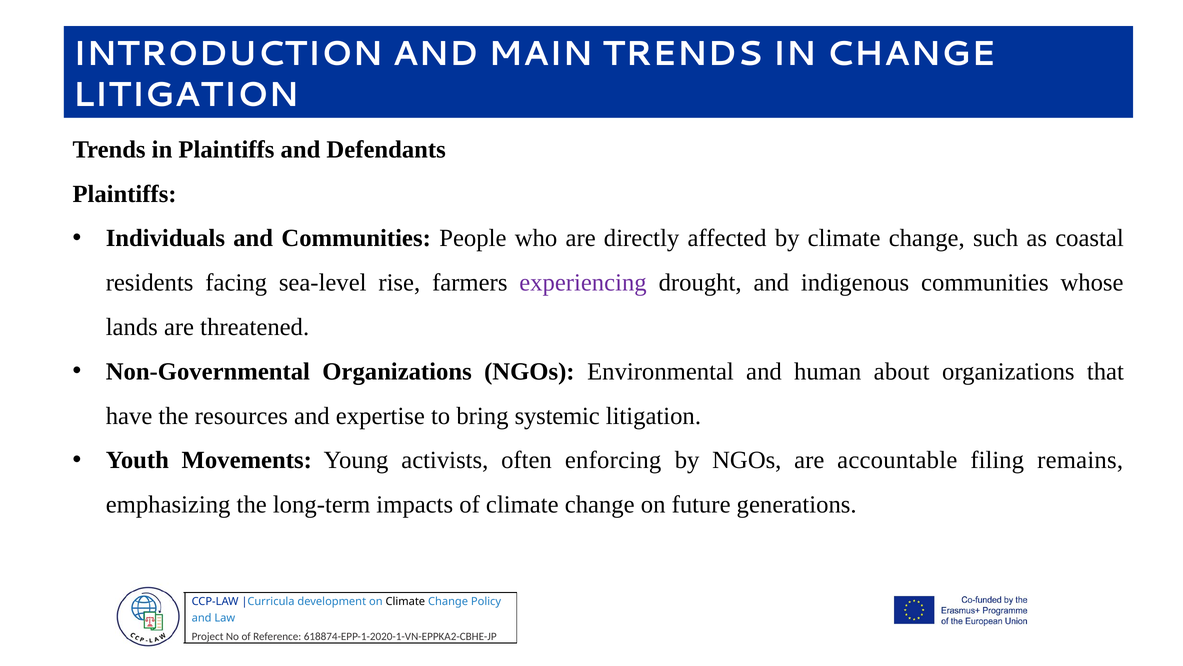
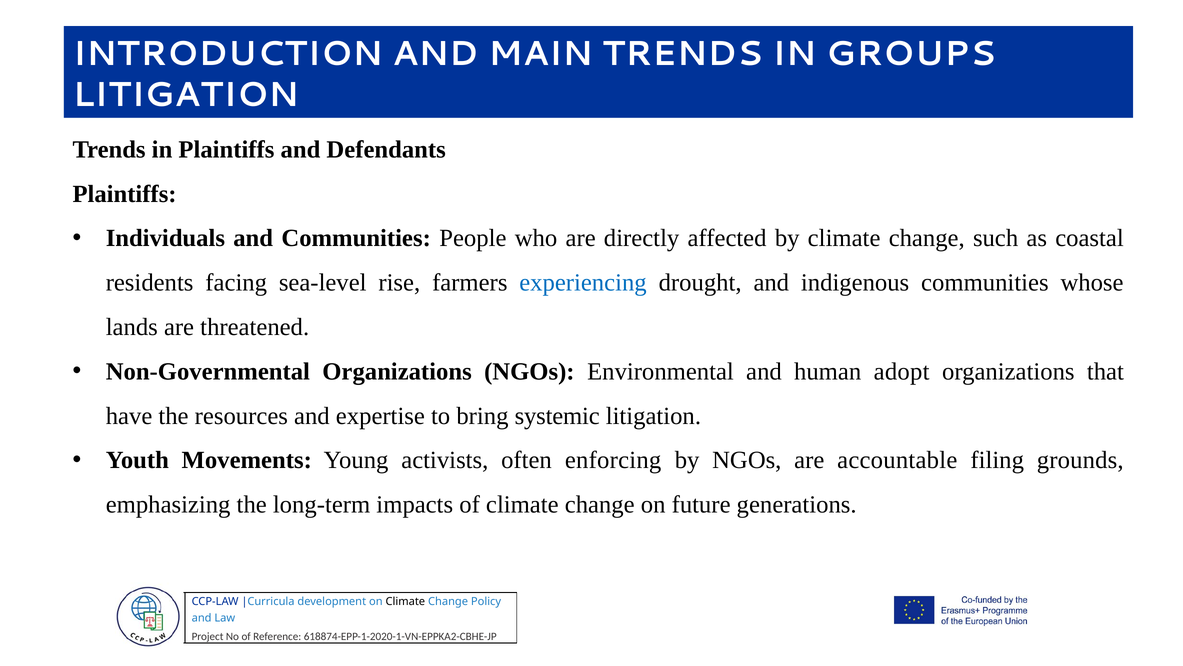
IN CHANGE: CHANGE -> GROUPS (911, 54)
experiencing colour: purple -> blue (583, 282)
about: about -> adopt (902, 371)
remains: remains -> grounds (1080, 460)
